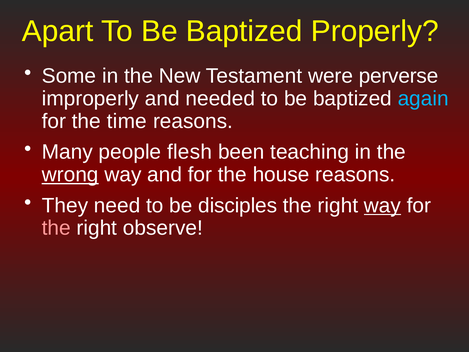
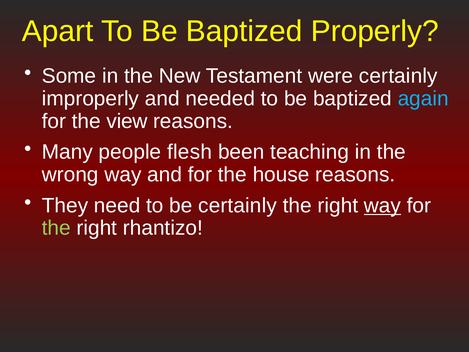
were perverse: perverse -> certainly (398, 76)
time: time -> view (127, 121)
wrong underline: present -> none (70, 174)
be disciples: disciples -> certainly (238, 205)
the colour: pink -> light green (56, 228)
observe: observe -> rhantizo (163, 228)
